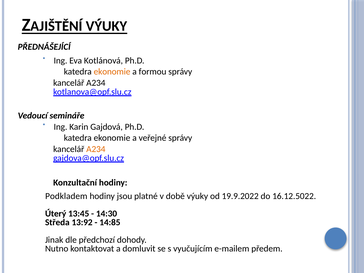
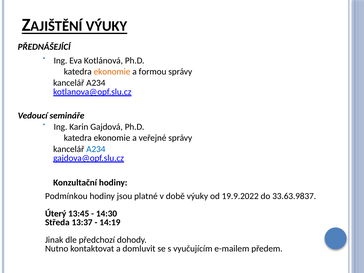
A234 colour: orange -> blue (96, 149)
Podkladem: Podkladem -> Podmínkou (66, 196)
16.12.5022: 16.12.5022 -> 33.63.9837 (294, 196)
13:92: 13:92 -> 13:37 (82, 222)
14:85: 14:85 -> 14:19 (110, 222)
